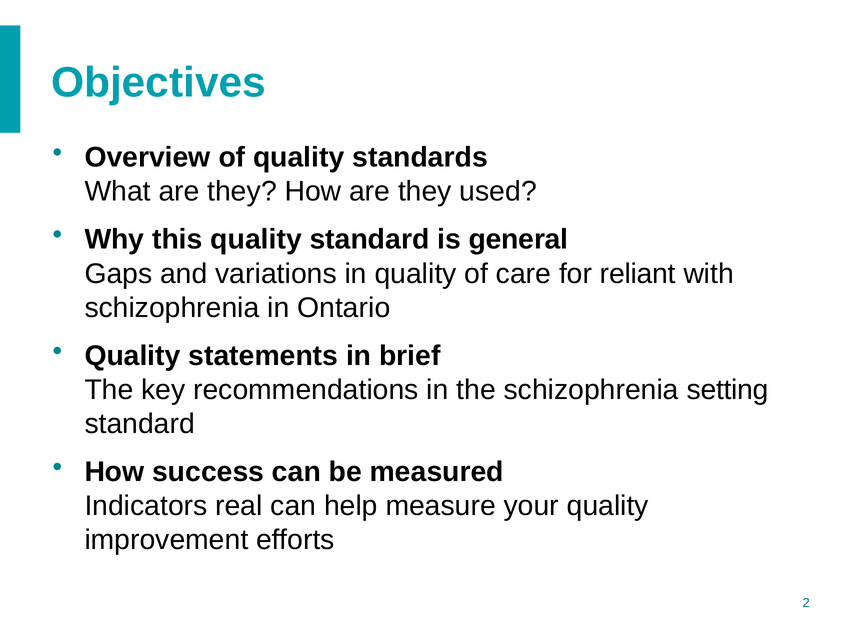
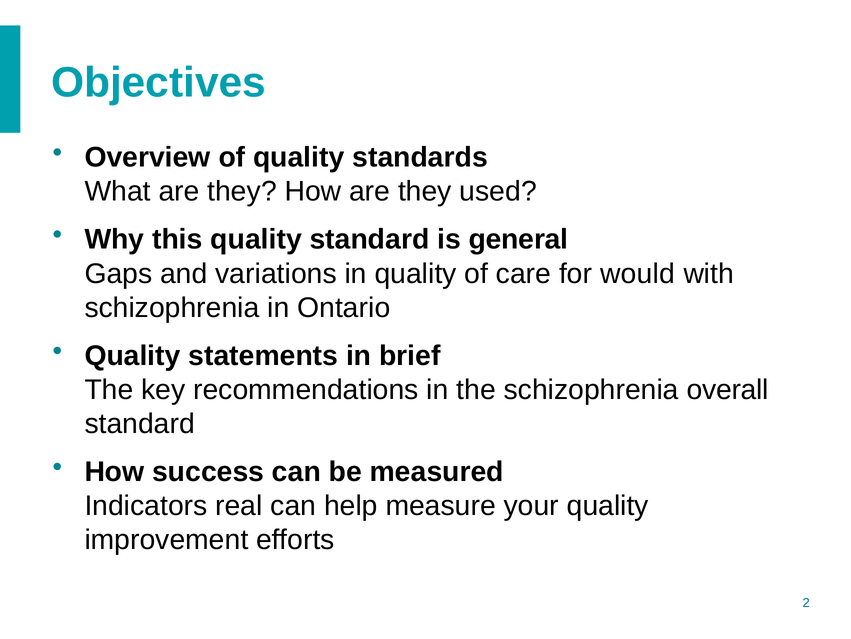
reliant: reliant -> would (638, 273)
setting: setting -> overall (728, 389)
